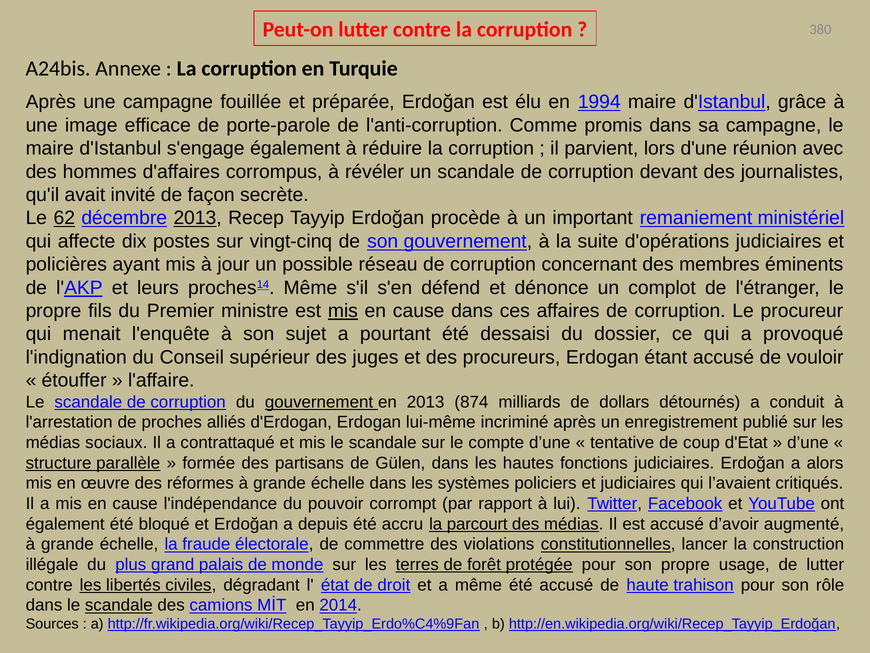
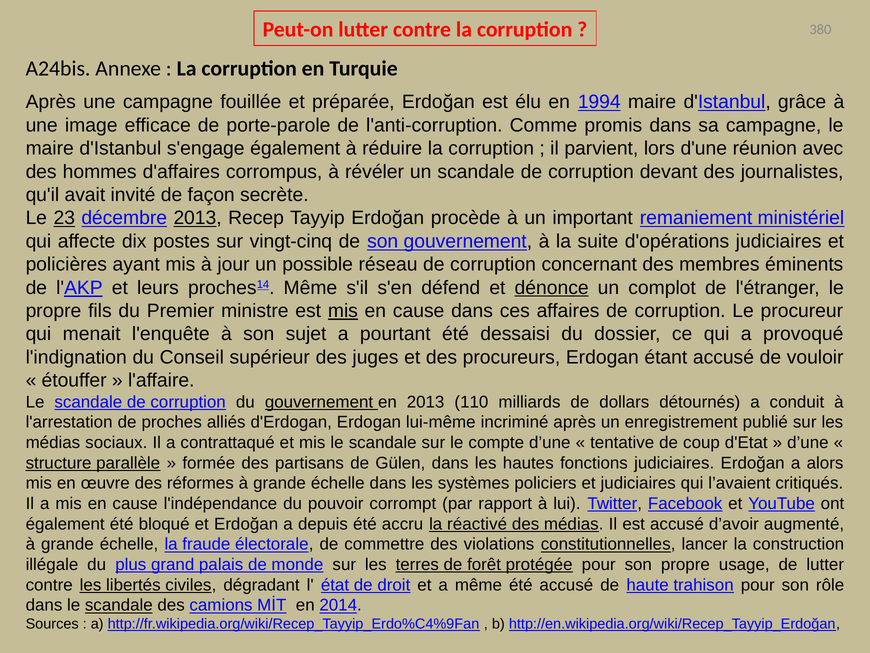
62: 62 -> 23 (64, 218)
dénonce underline: none -> present (552, 287)
874: 874 -> 110 (471, 402)
parcourt: parcourt -> réactivé (477, 524)
